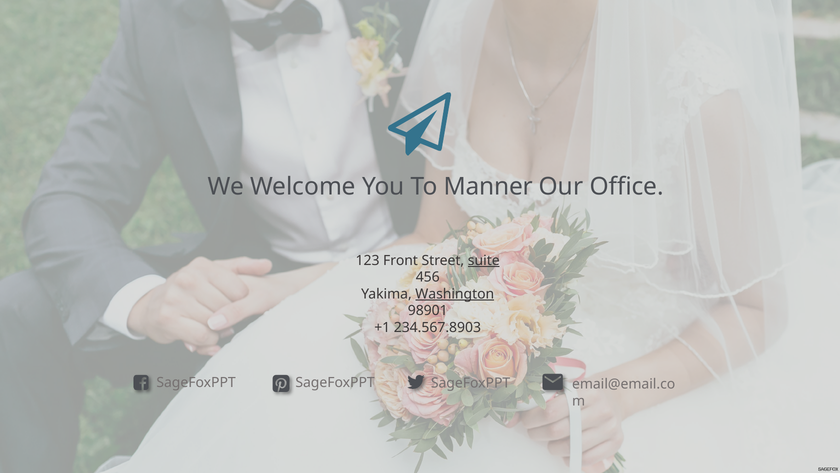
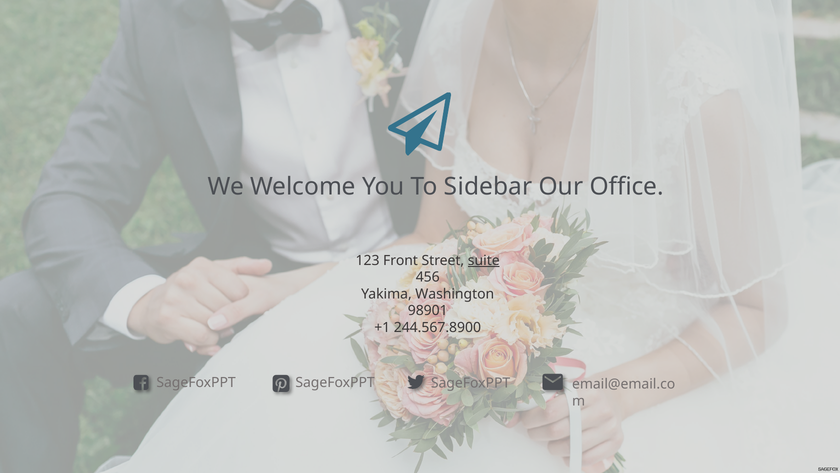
Manner: Manner -> Sidebar (488, 187)
Washington underline: present -> none (455, 294)
234.567.8903: 234.567.8903 -> 244.567.8900 (437, 327)
